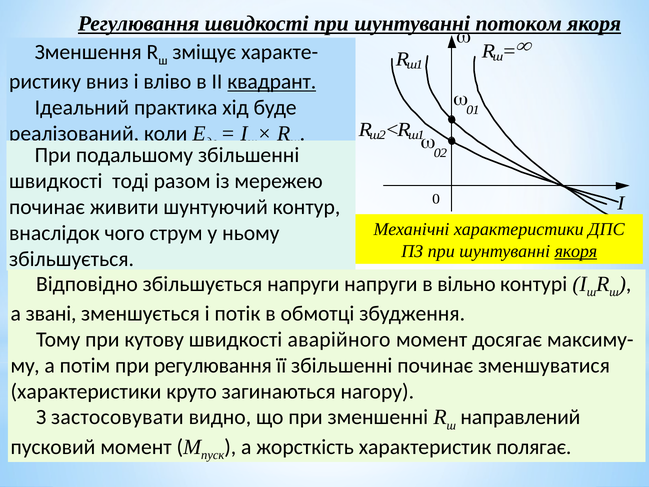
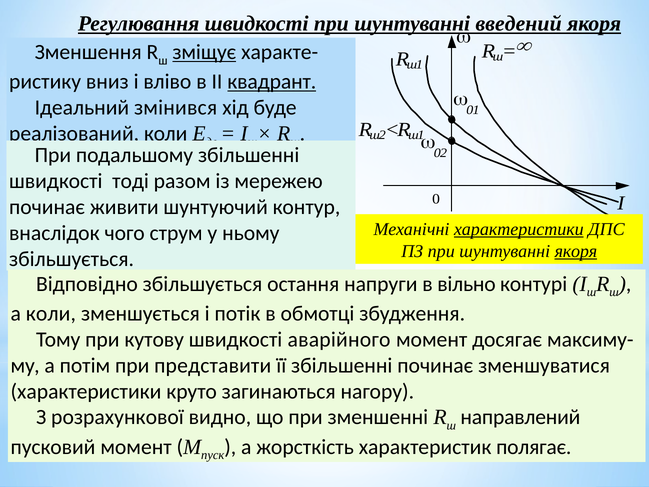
потоком: потоком -> введений (519, 24)
зміщує underline: none -> present (204, 52)
практика: практика -> змінився (176, 108)
характеристики underline: none -> present (519, 229)
збільшується напруги: напруги -> остання (303, 284)
а звані: звані -> коли (51, 313)
при регулювання: регулювання -> представити (213, 365)
застосовувати: застосовувати -> розрахункової (117, 417)
